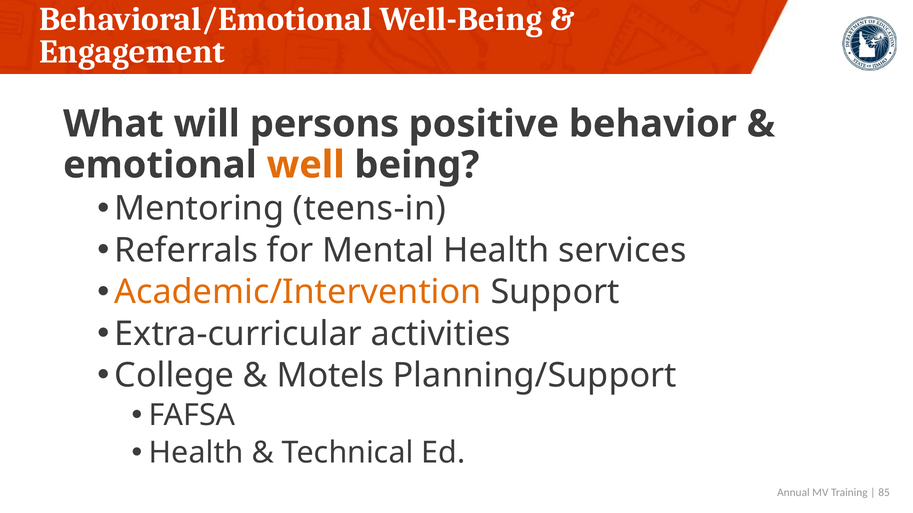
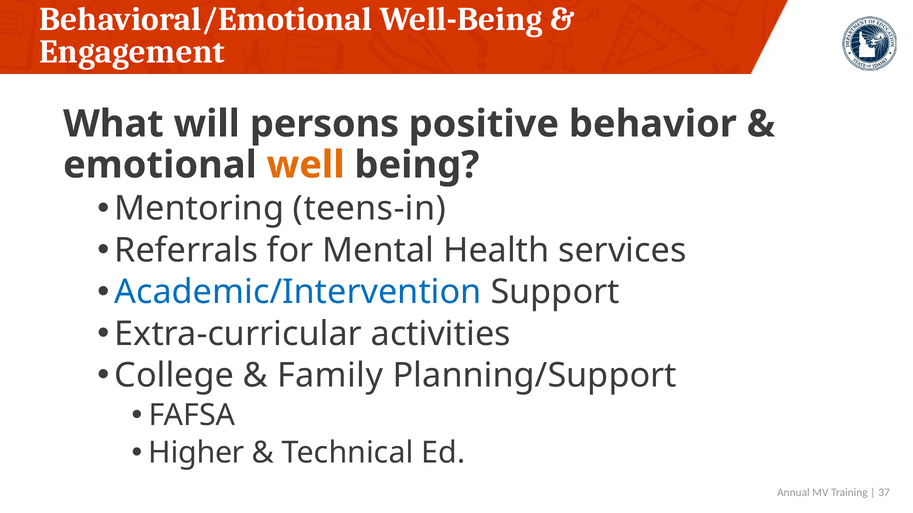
Academic/Intervention colour: orange -> blue (298, 292)
Motels: Motels -> Family (330, 376)
Health: Health -> Higher (196, 453)
85: 85 -> 37 (884, 493)
